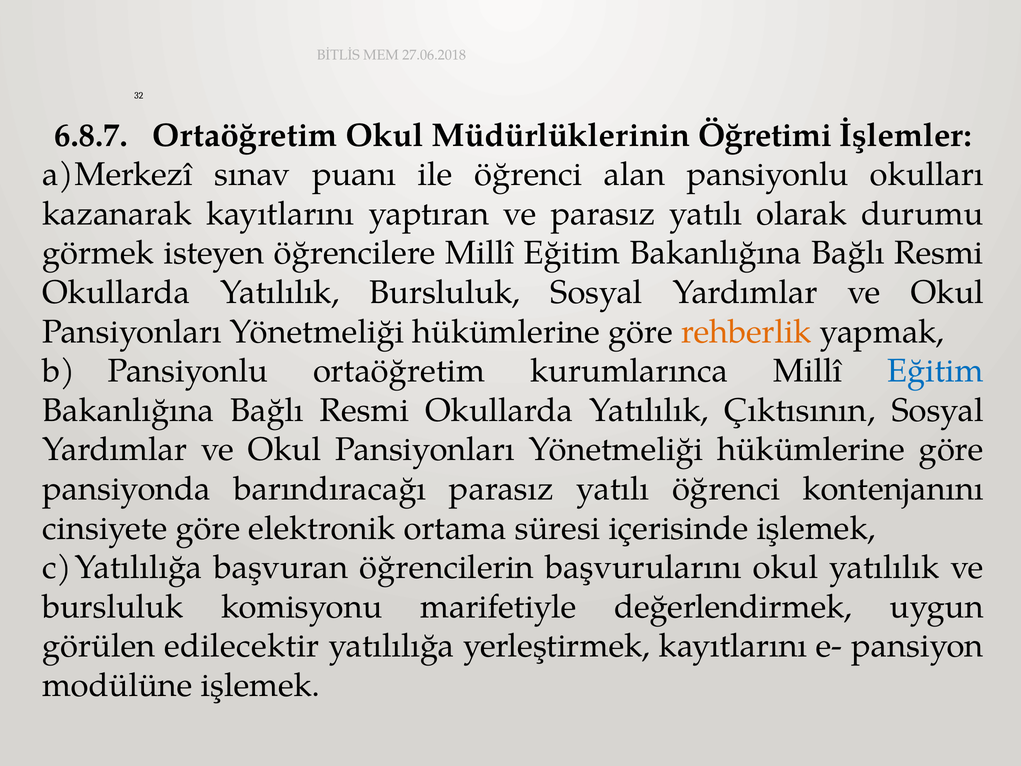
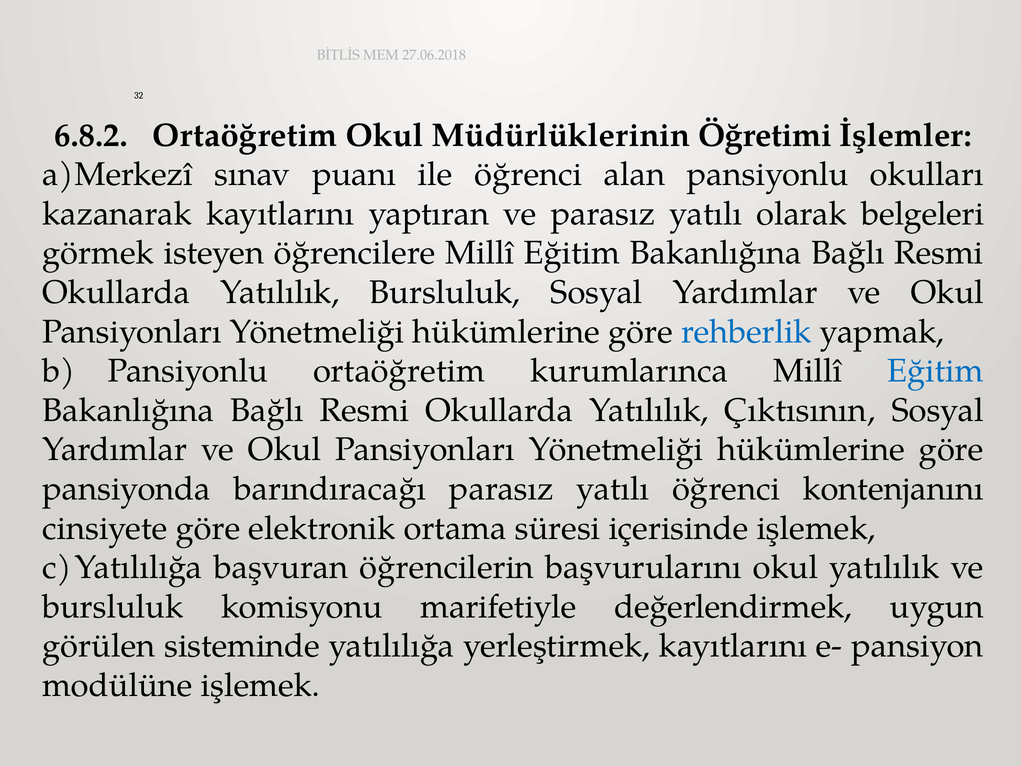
6.8.7: 6.8.7 -> 6.8.2 (91, 135)
durumu: durumu -> belgeleri (923, 214)
rehberlik colour: orange -> blue (746, 332)
edilecektir: edilecektir -> sisteminde (242, 646)
